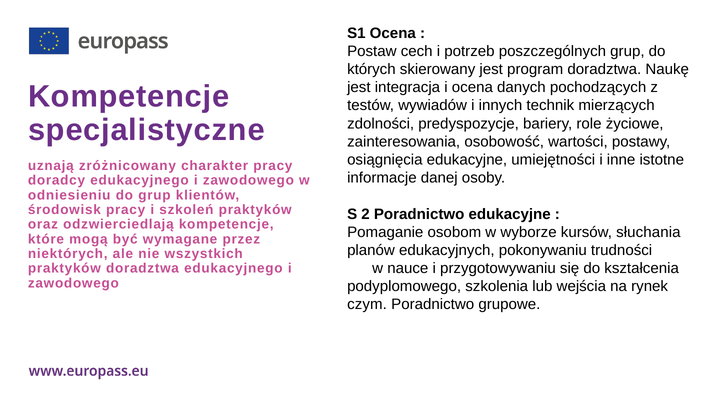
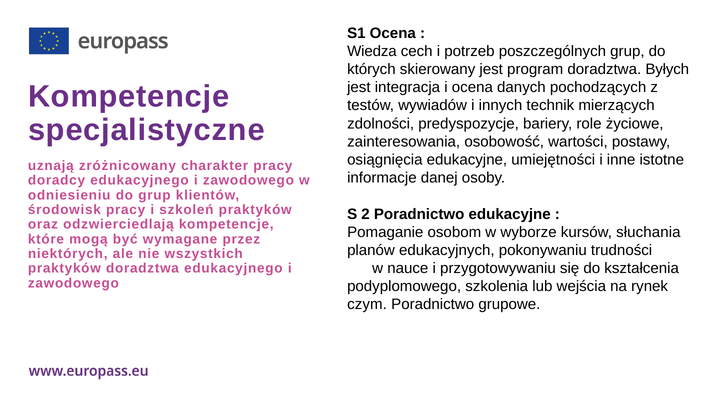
Postaw: Postaw -> Wiedza (372, 51)
Naukę: Naukę -> Byłych (667, 69)
